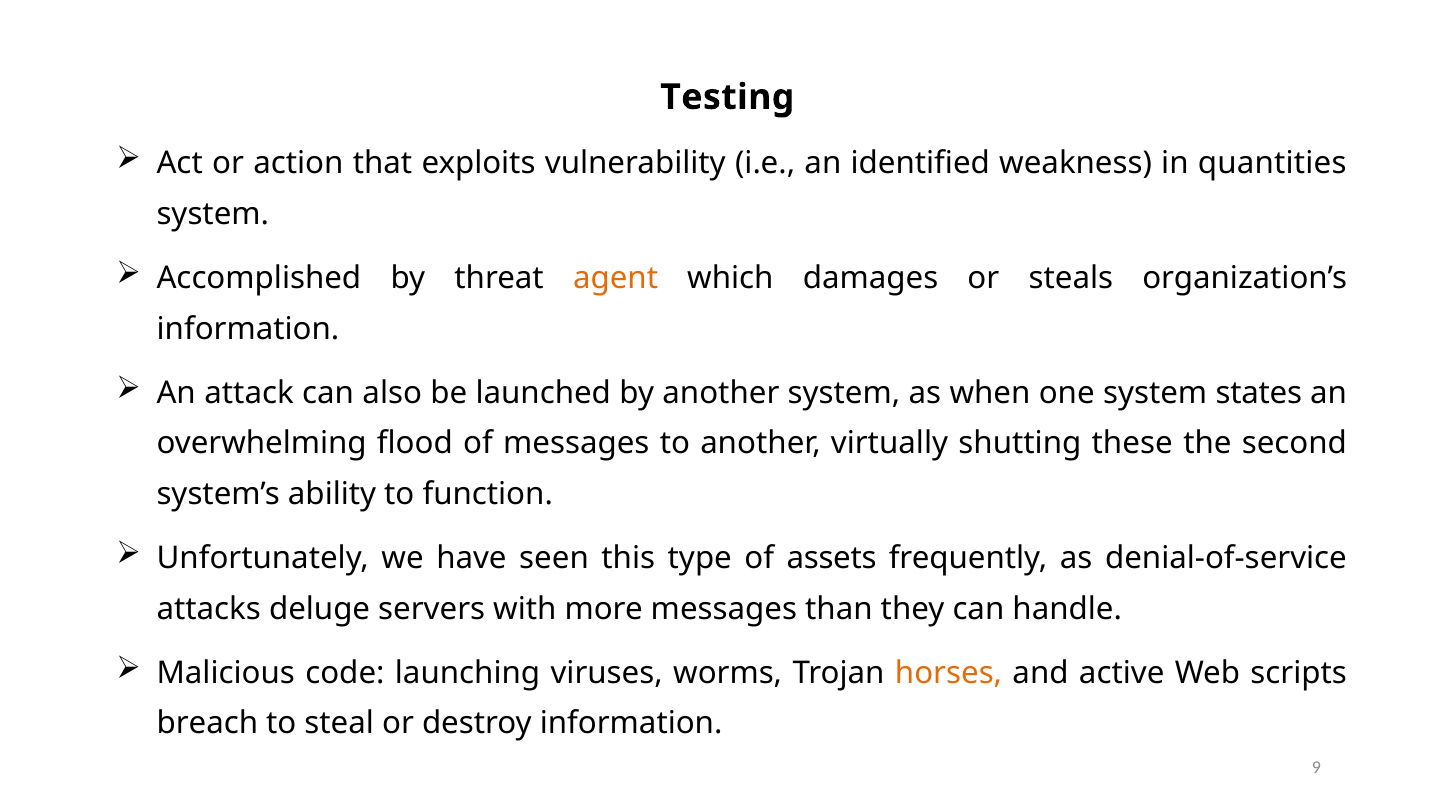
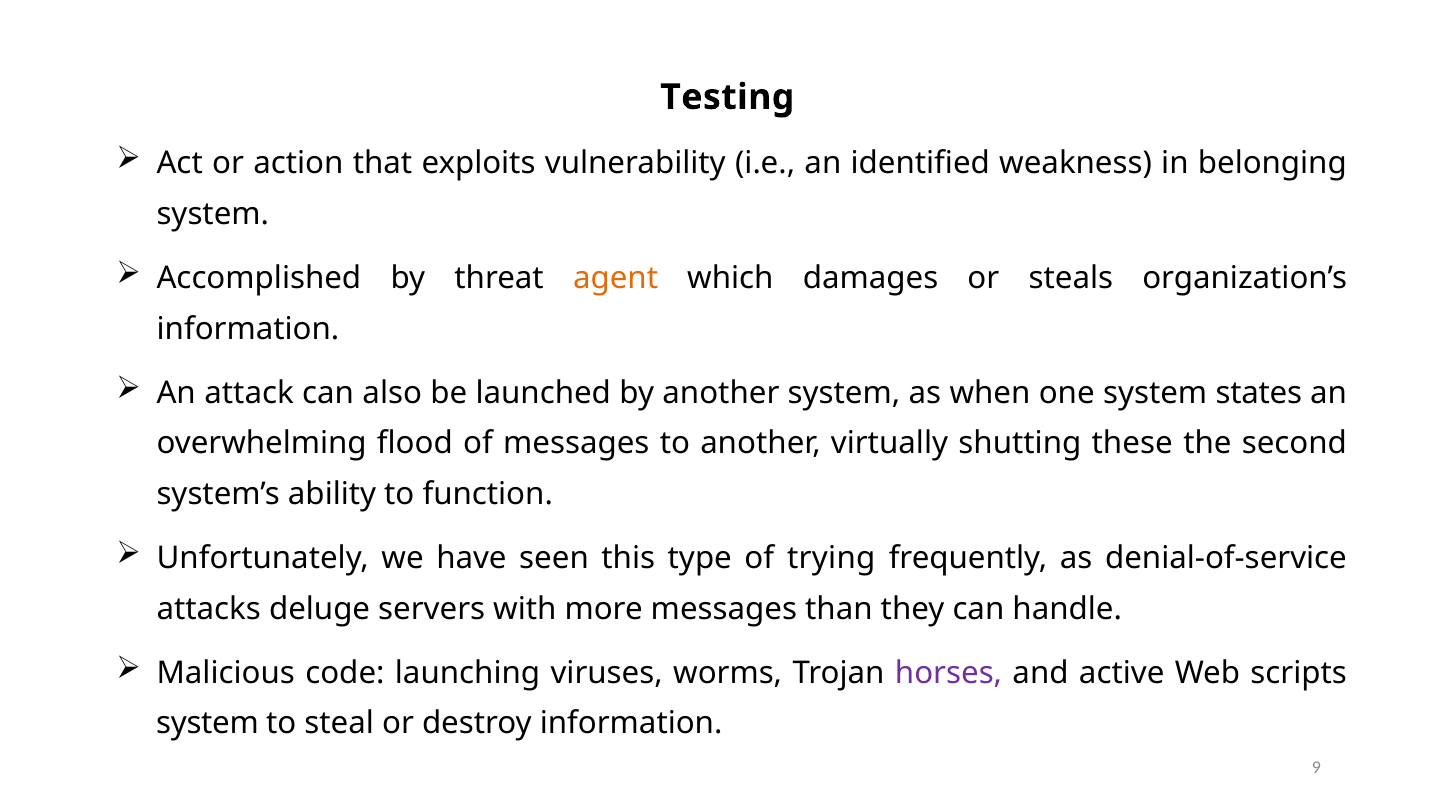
quantities: quantities -> belonging (1272, 164)
assets: assets -> trying (831, 558)
horses colour: orange -> purple (949, 673)
breach: breach -> system (208, 724)
